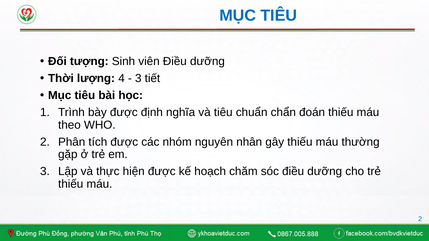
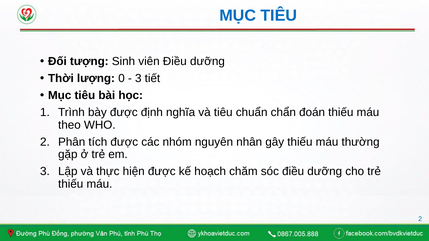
4: 4 -> 0 (121, 79)
